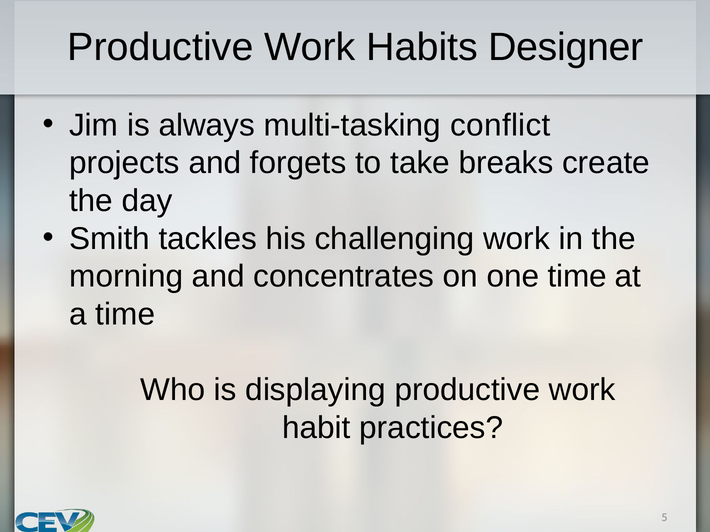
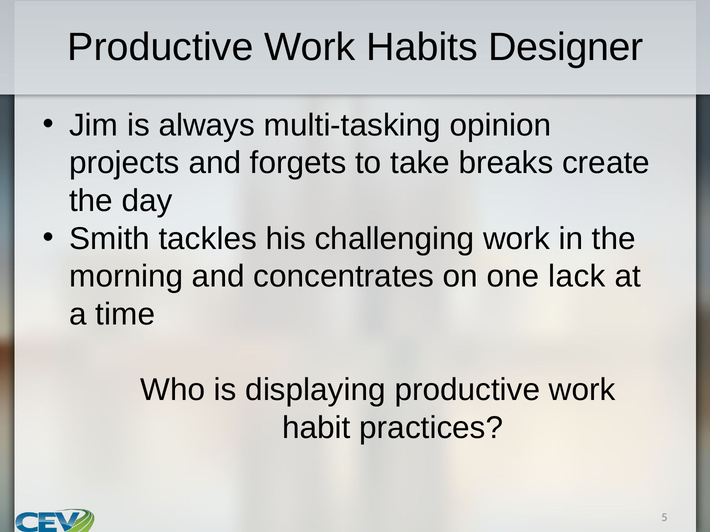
conflict: conflict -> opinion (501, 125)
one time: time -> lack (577, 277)
